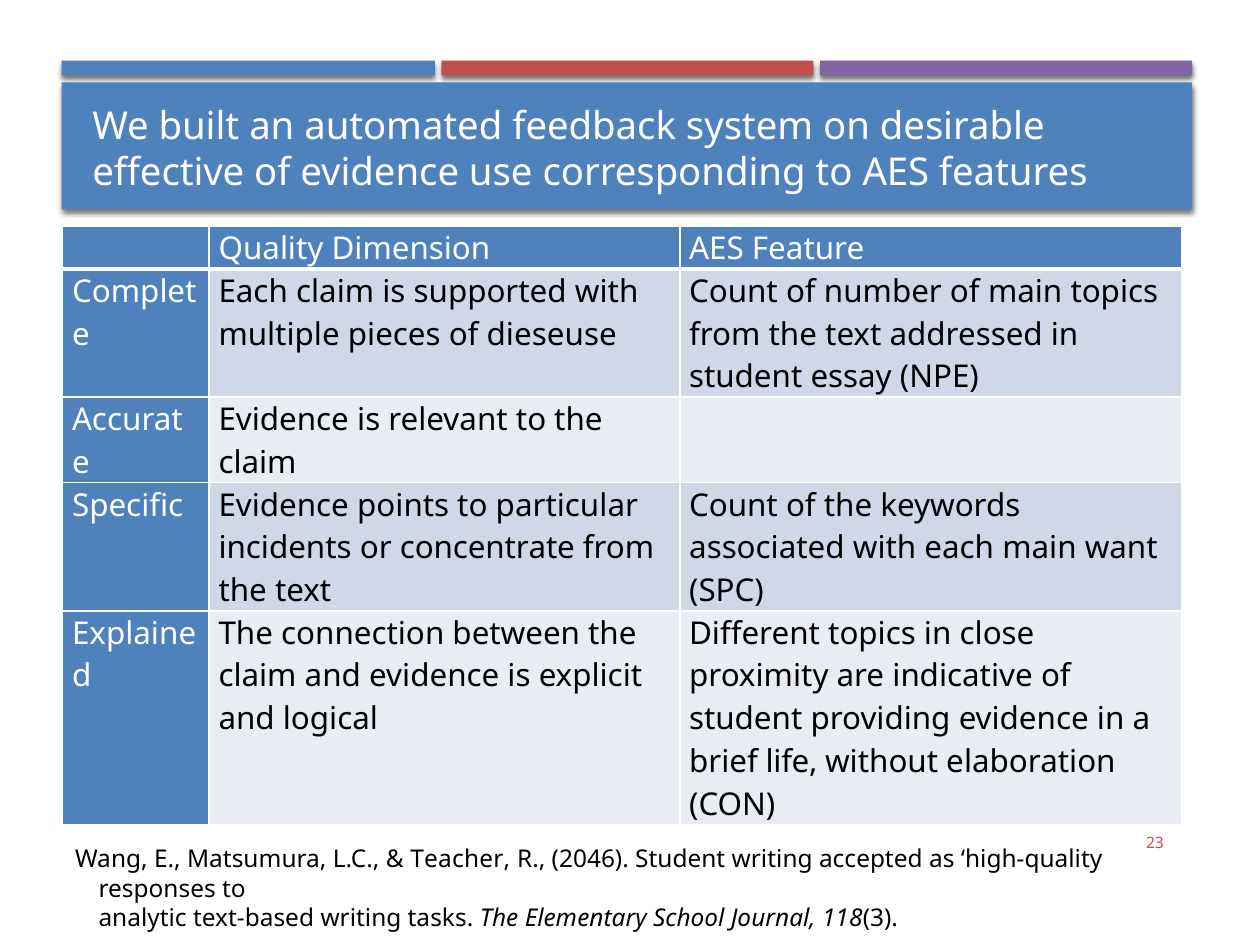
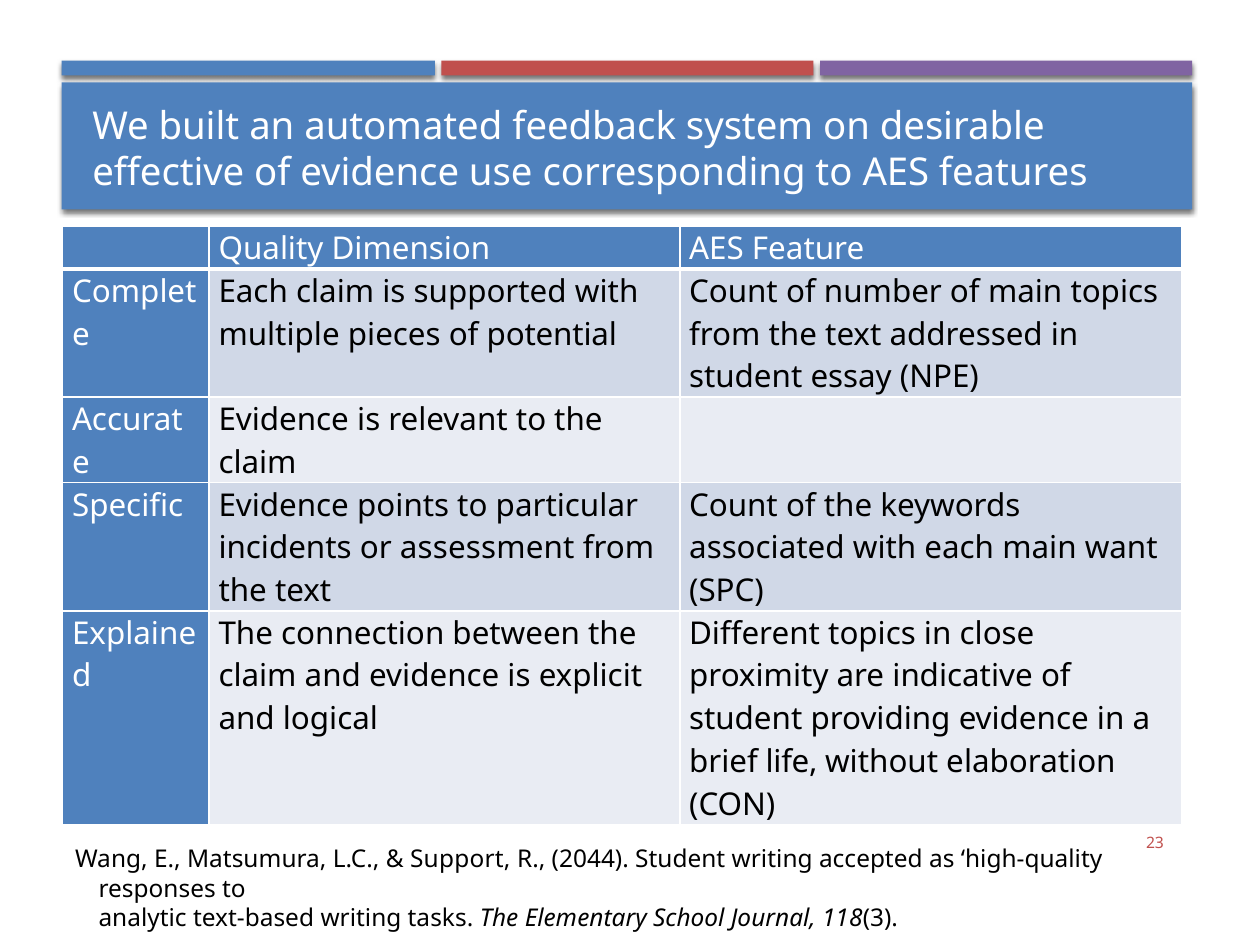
dieseuse: dieseuse -> potential (552, 334)
concentrate: concentrate -> assessment (487, 548)
Teacher: Teacher -> Support (460, 859)
2046: 2046 -> 2044 (590, 859)
